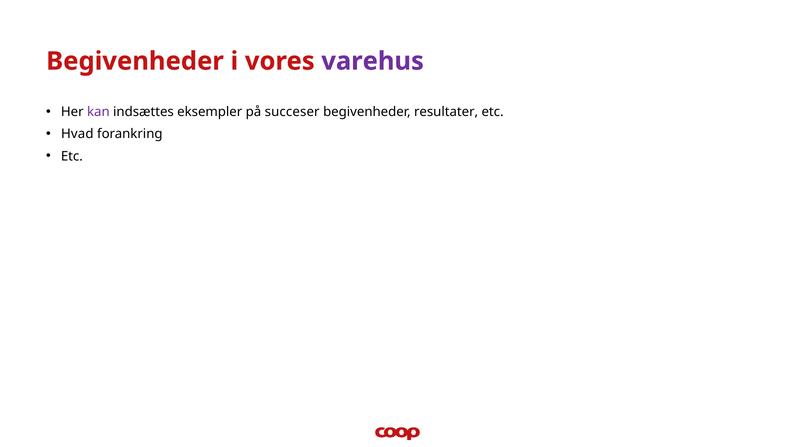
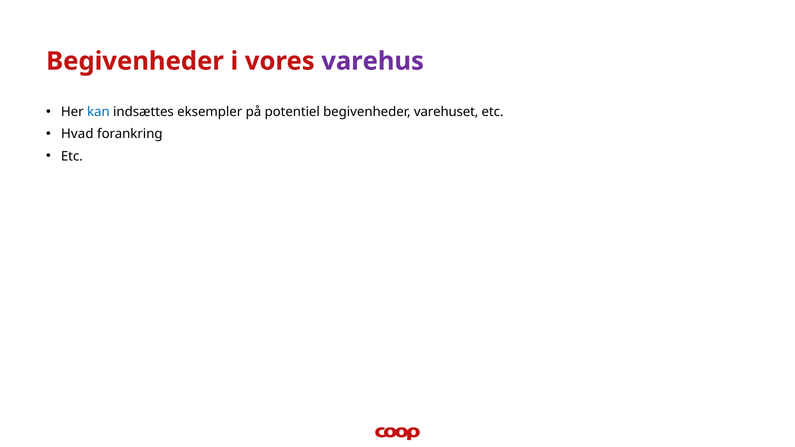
kan colour: purple -> blue (98, 112)
succeser: succeser -> potentiel (292, 112)
resultater: resultater -> varehuset (446, 112)
